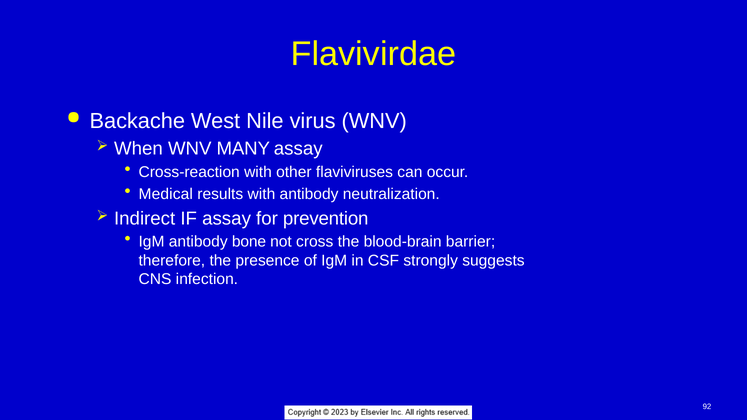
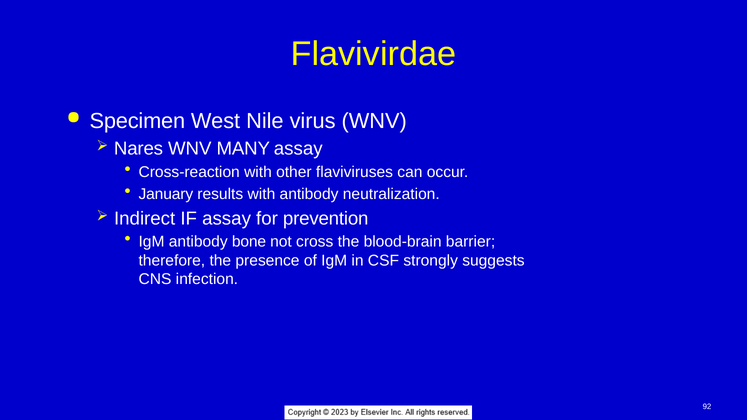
Backache: Backache -> Specimen (137, 121)
When: When -> Nares (139, 149)
Medical: Medical -> January (166, 194)
